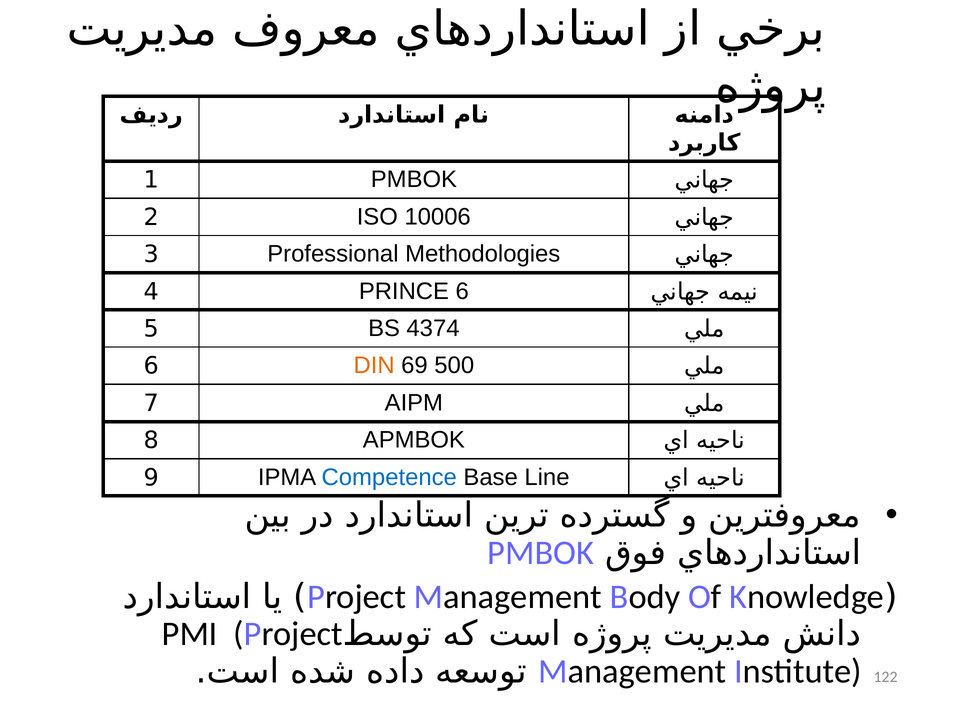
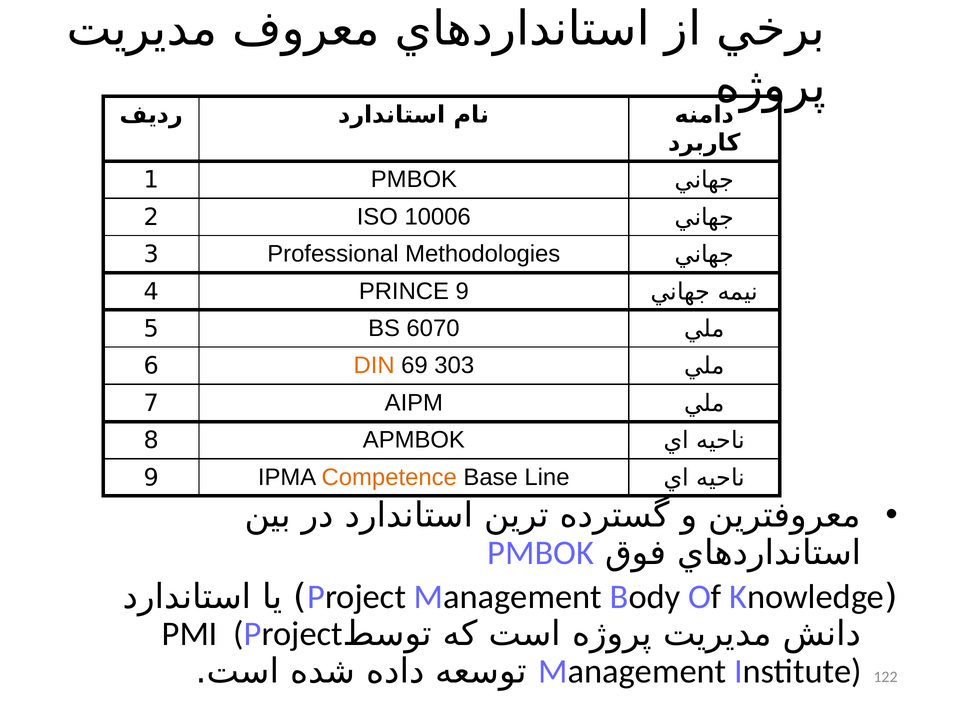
PRINCE 6: 6 -> 9 (462, 291)
4374: 4374 -> 6070 (433, 329)
500: 500 -> 303 (454, 366)
Competence colour: blue -> orange (389, 477)
